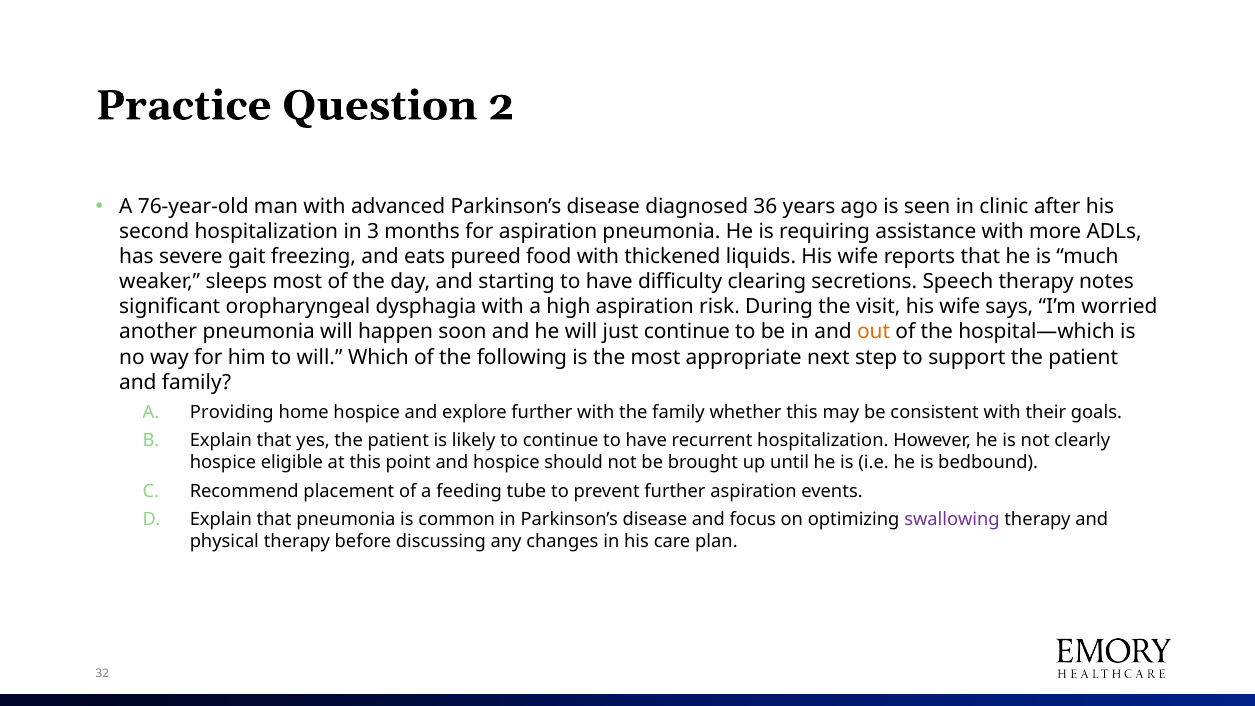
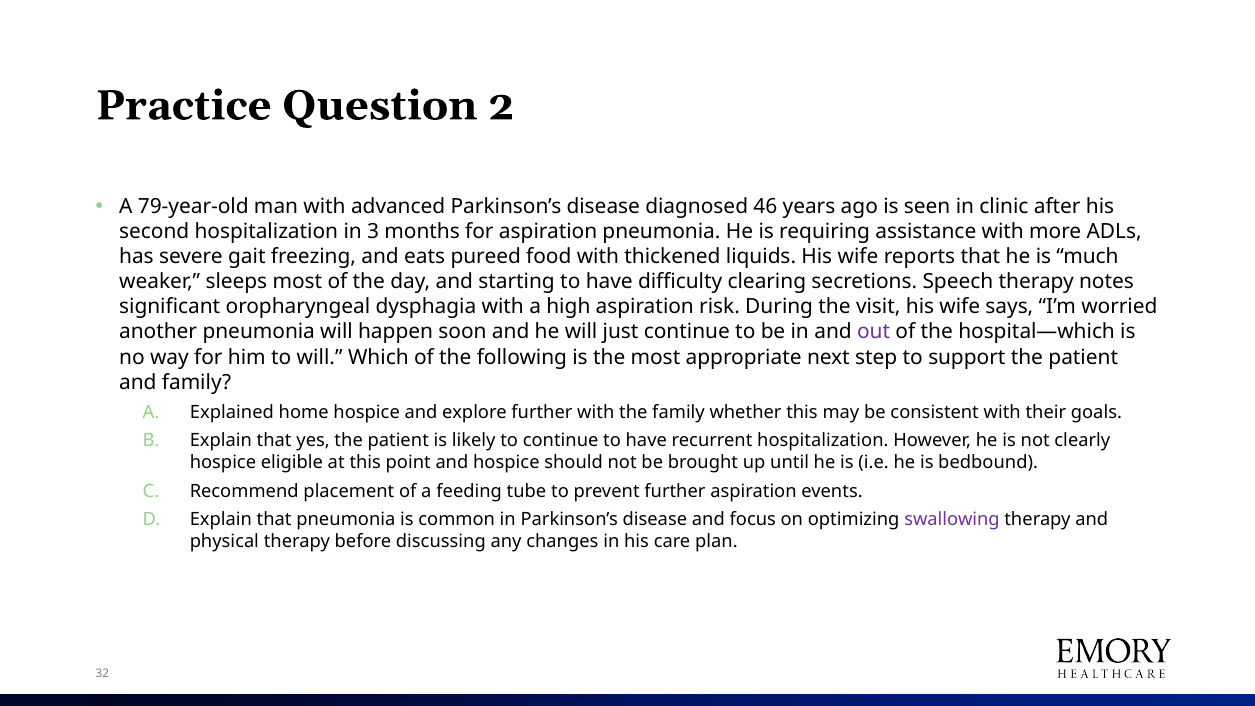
76-year-old: 76-year-old -> 79-year-old (193, 207)
36: 36 -> 46 (765, 207)
out colour: orange -> purple (874, 332)
Providing: Providing -> Explained (232, 412)
